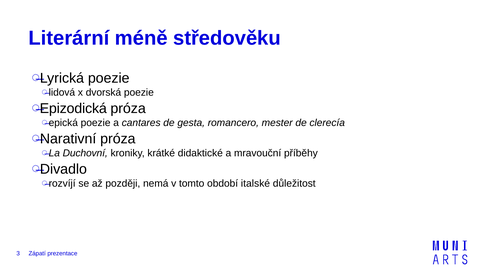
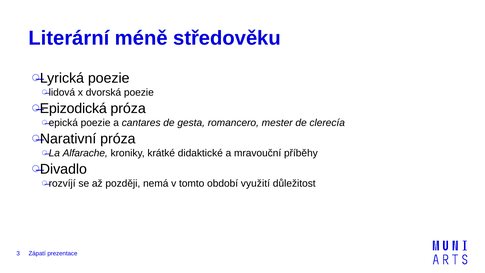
Duchovní: Duchovní -> Alfarache (85, 153)
italské: italské -> využití (255, 183)
